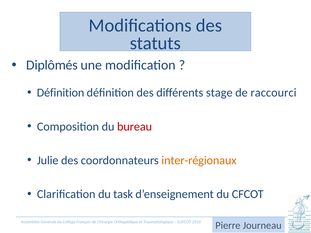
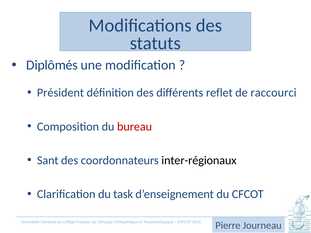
Définition: Définition -> Président (60, 93)
stage: stage -> reflet (219, 93)
Julie: Julie -> Sant (48, 161)
inter-régionaux colour: orange -> black (199, 161)
